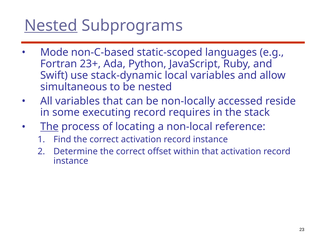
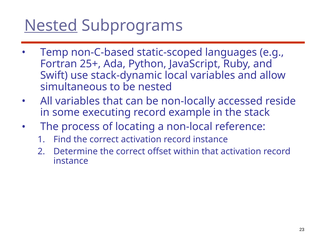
Mode: Mode -> Temp (54, 52)
23+: 23+ -> 25+ (90, 64)
requires: requires -> example (190, 112)
The underline: present -> none (49, 126)
